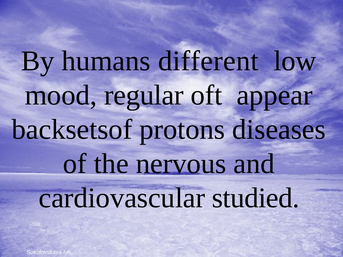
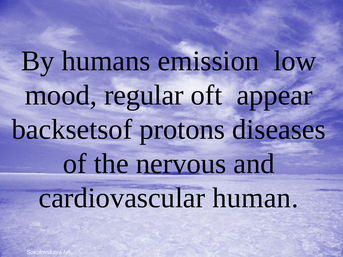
different: different -> emission (208, 61)
studied: studied -> human (255, 198)
